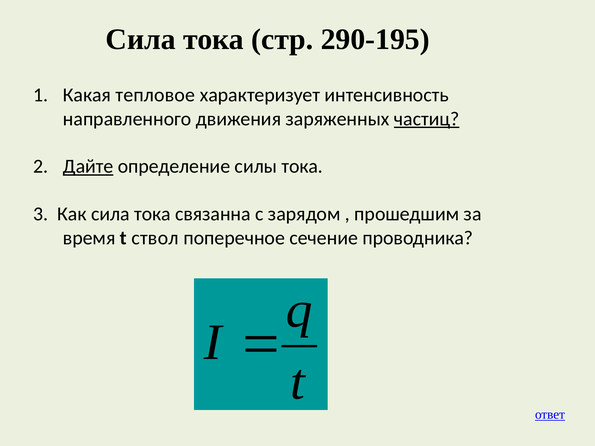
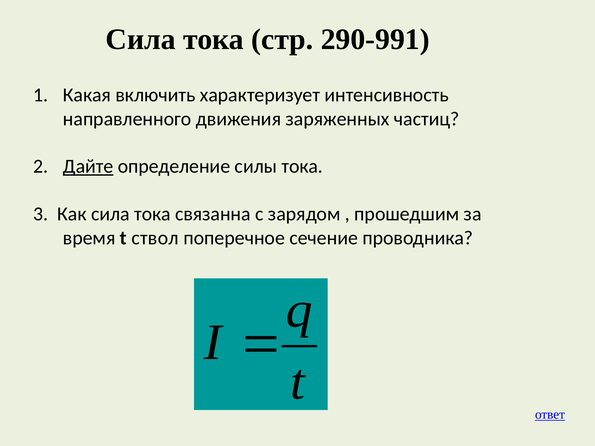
290-195: 290-195 -> 290-991 (375, 39)
тепловое: тепловое -> включить (155, 95)
частиц underline: present -> none (427, 119)
